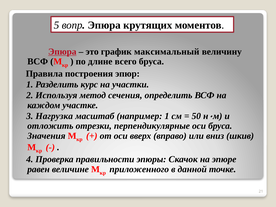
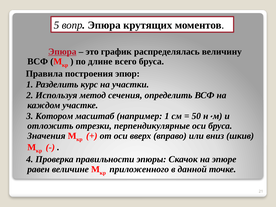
максимальный: максимальный -> распределялась (167, 52)
Нагрузка: Нагрузка -> Котором (54, 116)
